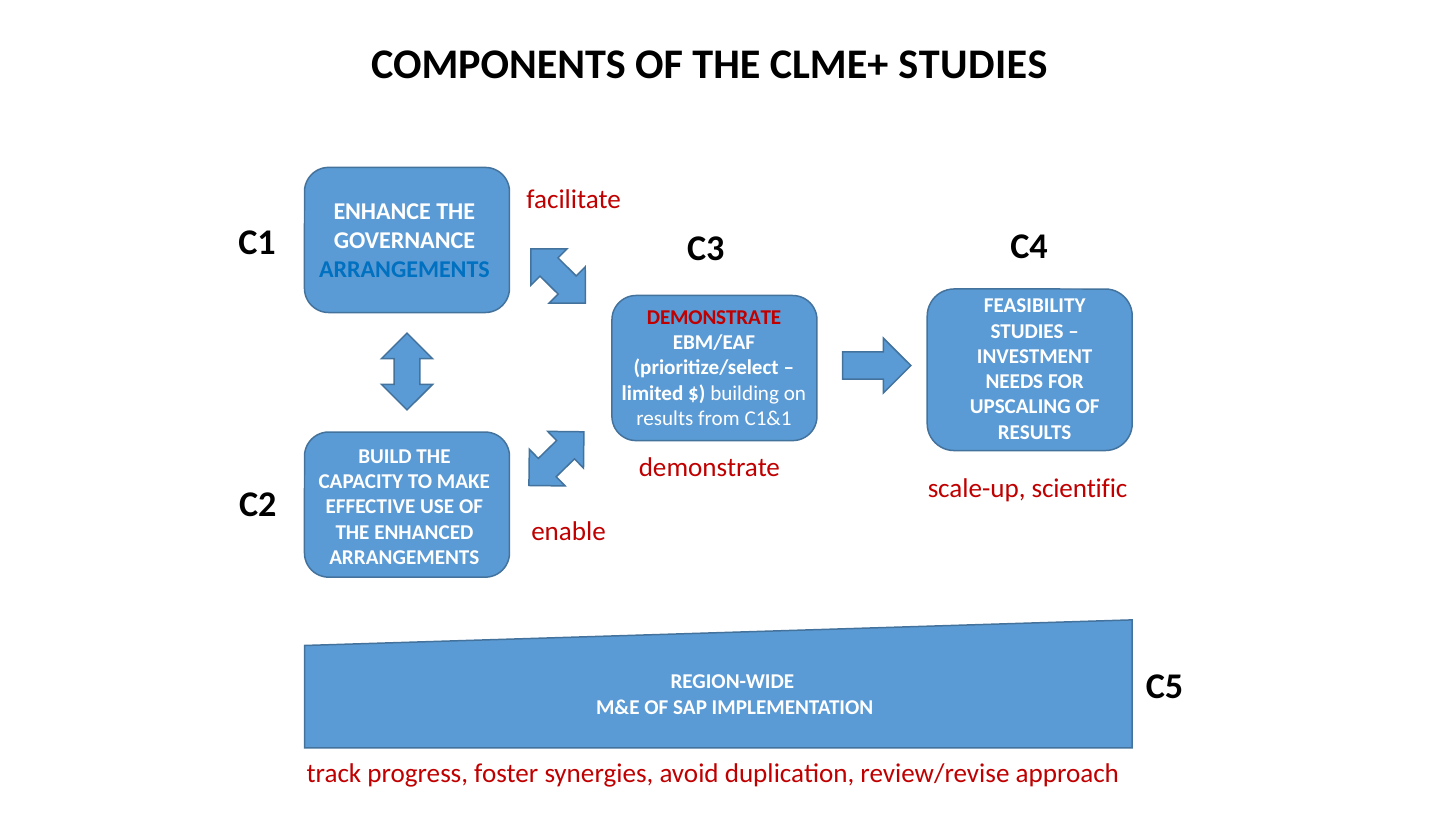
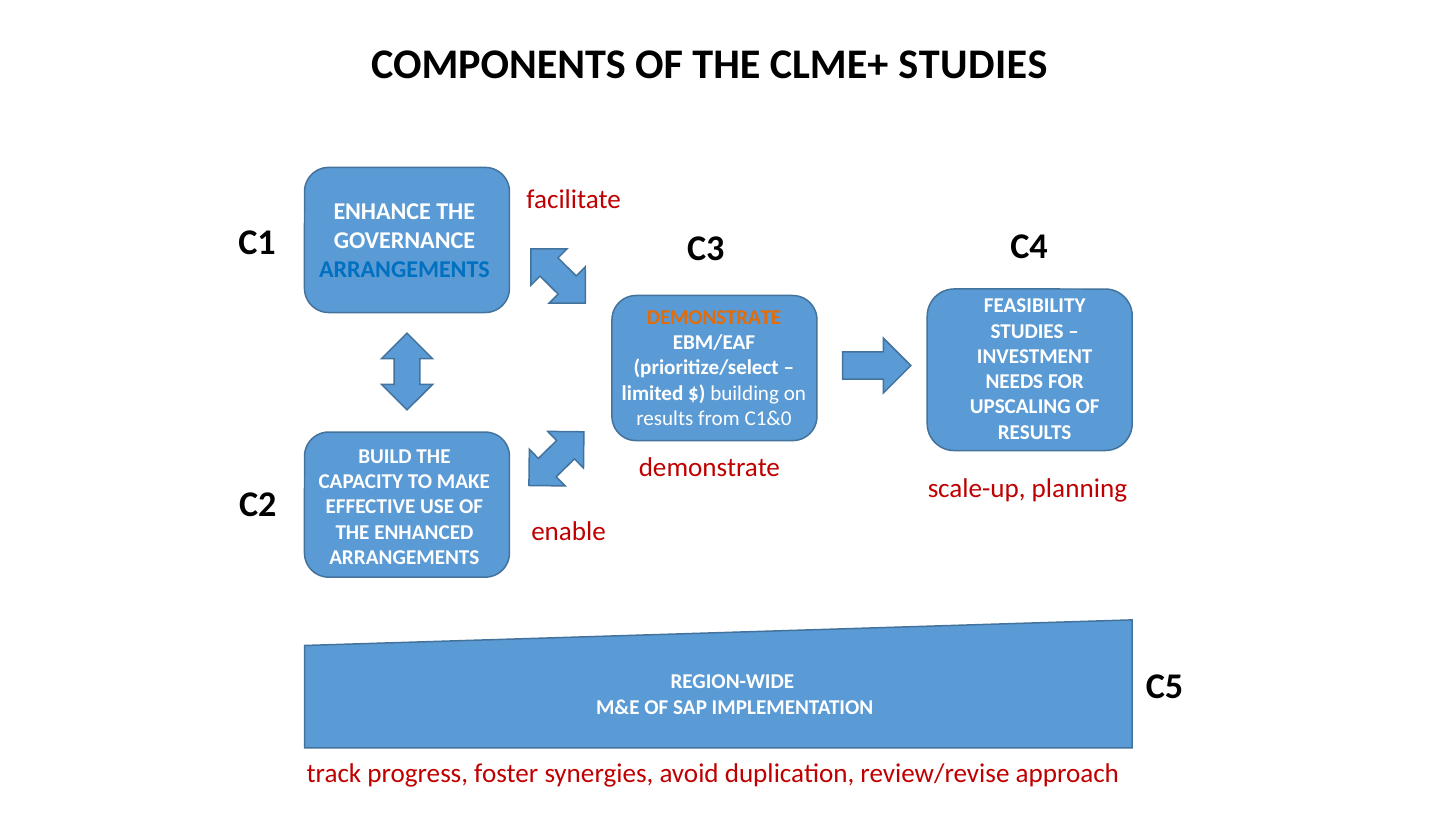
DEMONSTRATE colour: red -> orange (714, 317)
C1&1: C1&1 -> C1&0 (768, 419)
scientific: scientific -> planning (1079, 489)
